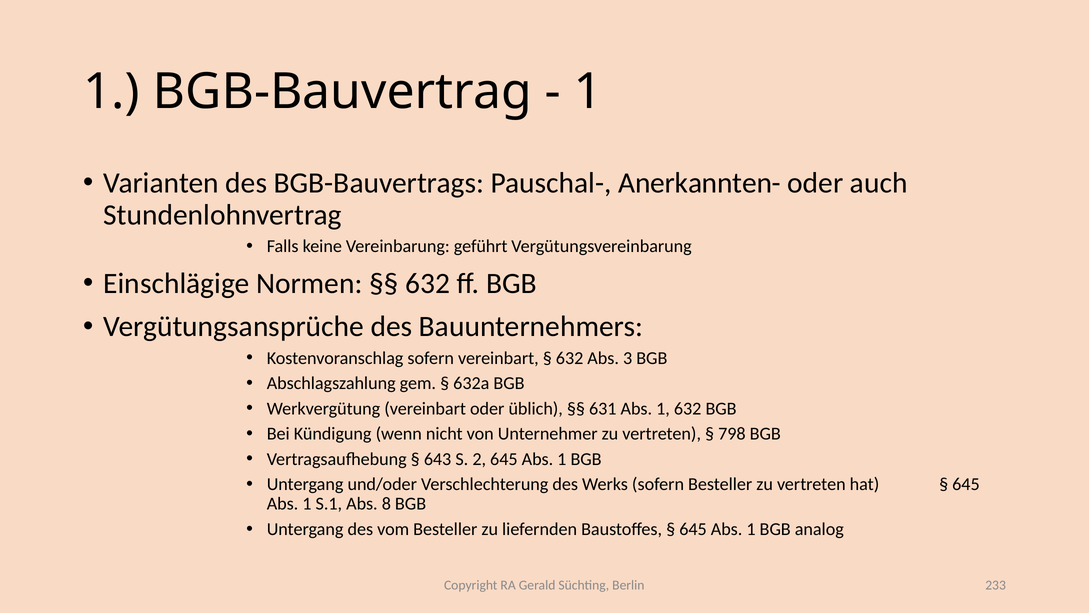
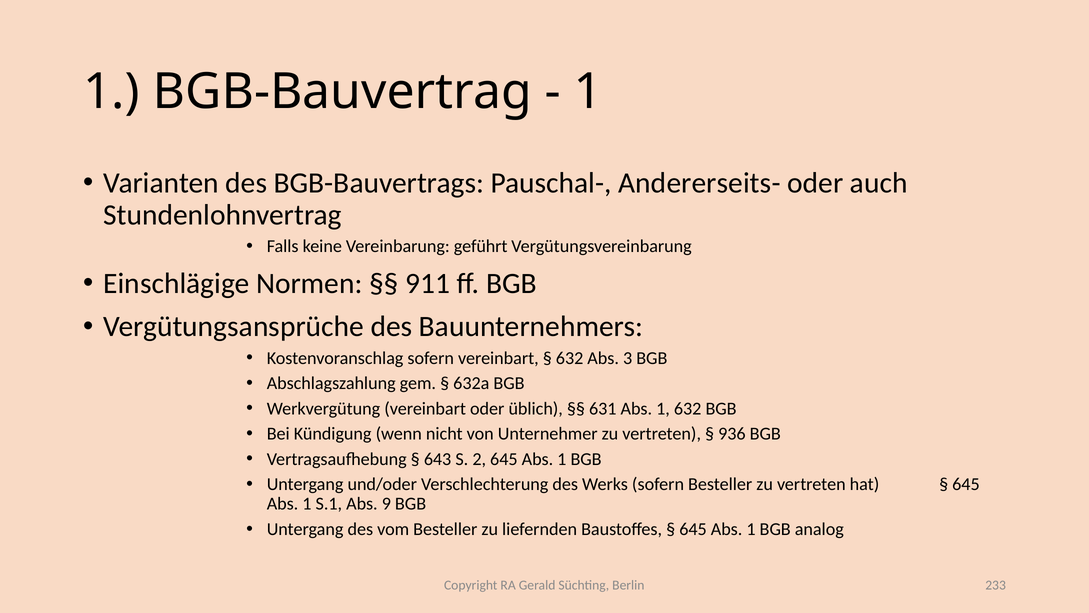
Anerkannten-: Anerkannten- -> Andererseits- (699, 183)
632: 632 -> 911 (428, 283)
798: 798 -> 936 (732, 433)
8: 8 -> 9 (386, 504)
